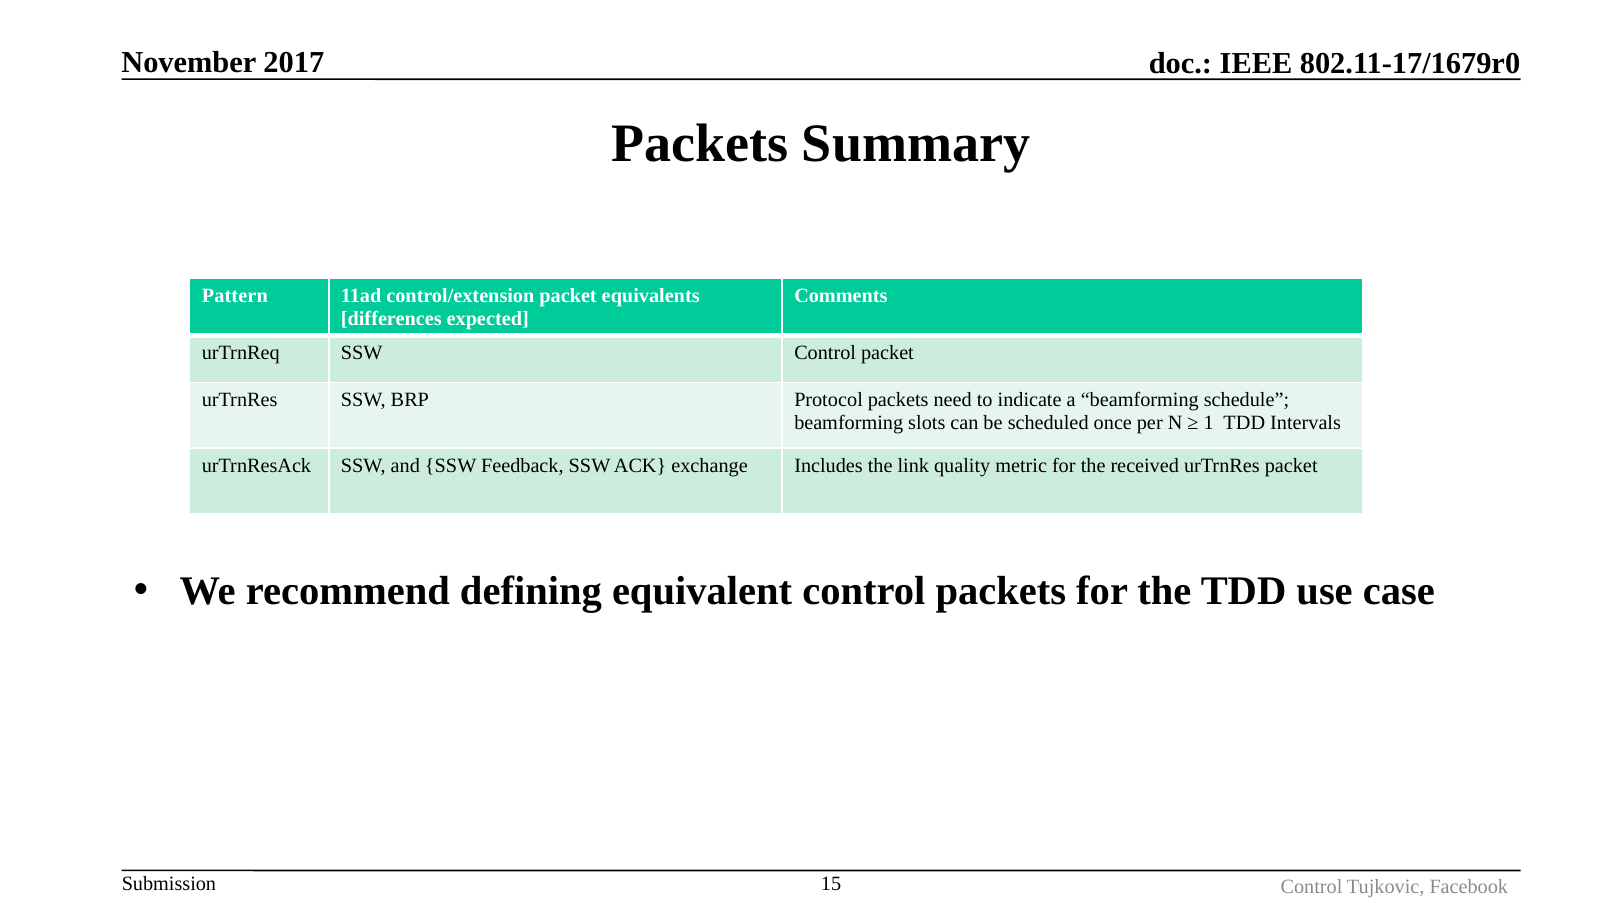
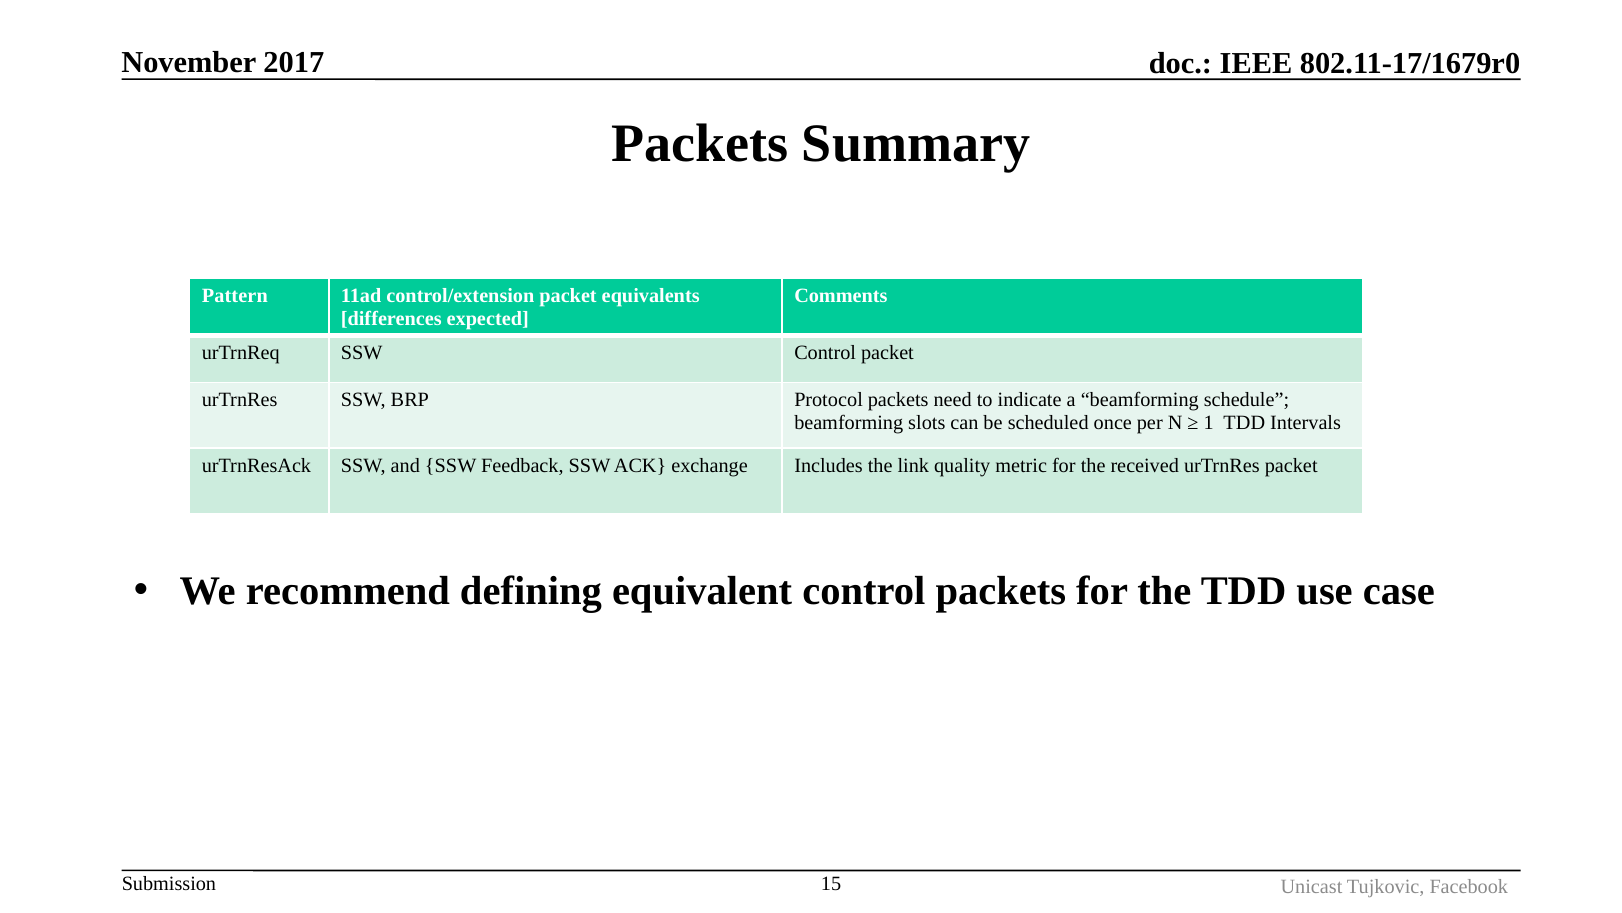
Control: Control -> Unicast (1311, 886)
